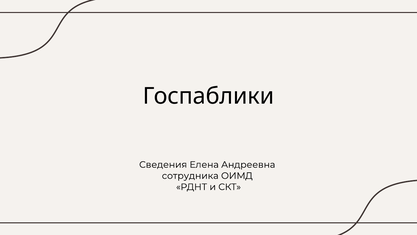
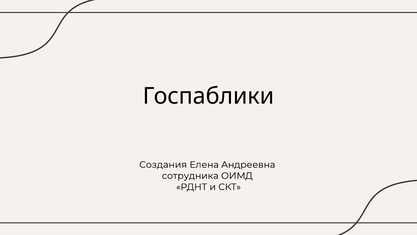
Сведения: Сведения -> Создания (163, 164)
